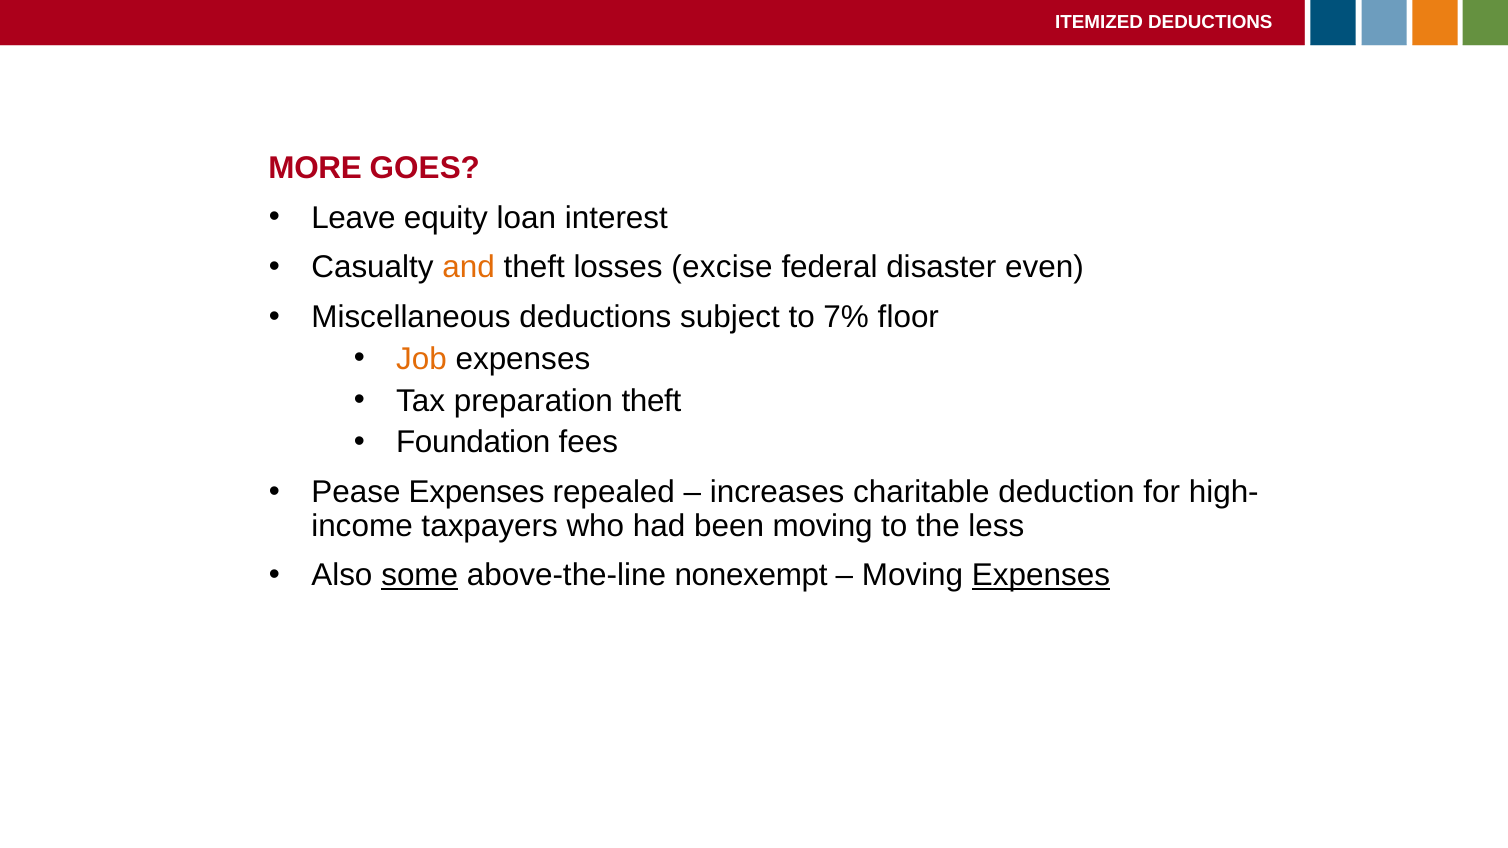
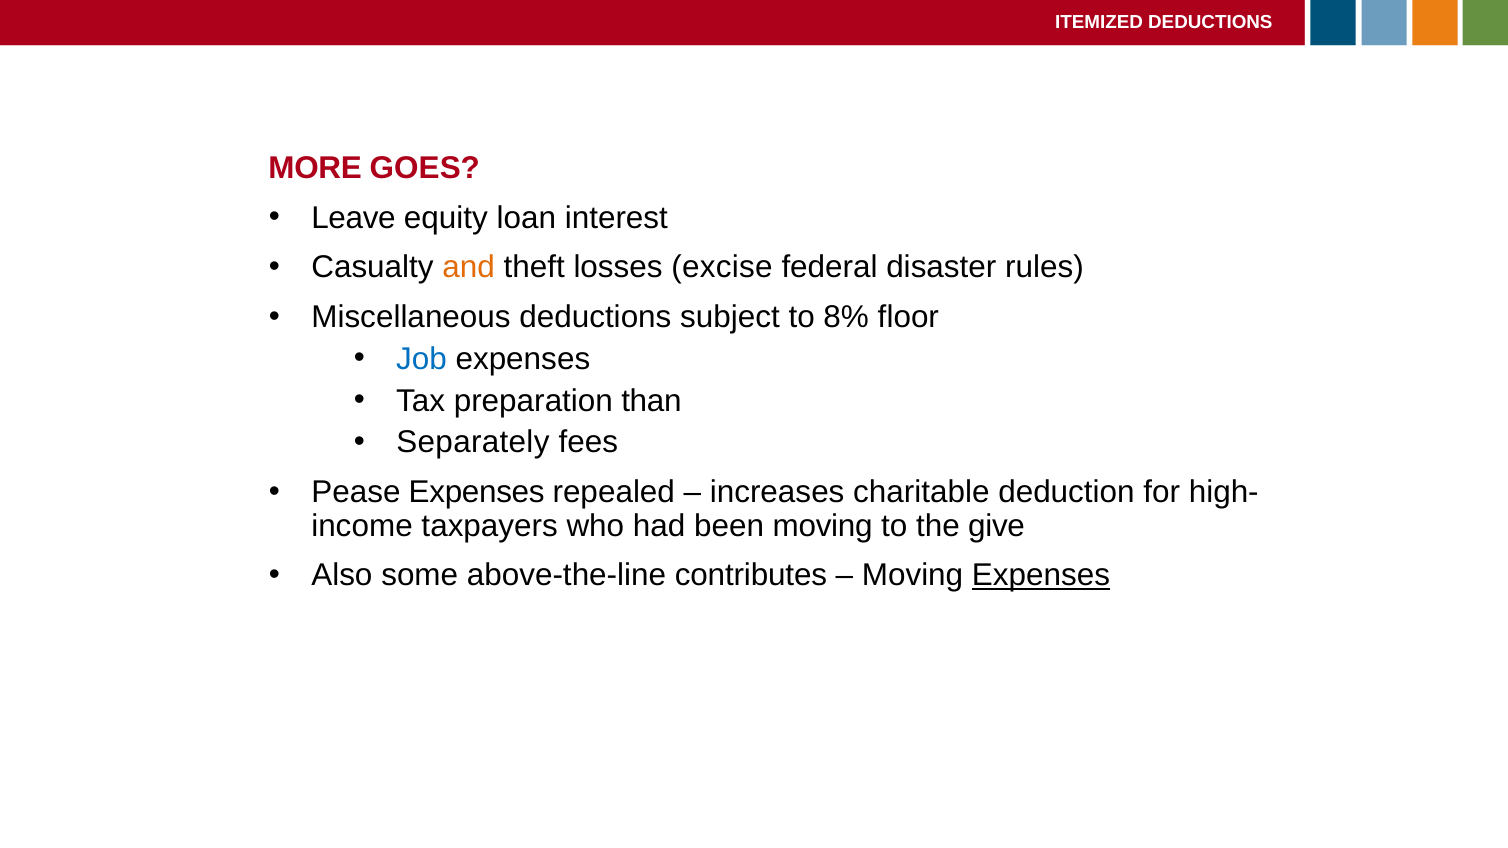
even: even -> rules (1044, 268)
7%: 7% -> 8% (846, 317)
Job colour: orange -> blue (422, 359)
preparation theft: theft -> than (651, 401)
Foundation: Foundation -> Separately (473, 443)
less: less -> give (997, 526)
some underline: present -> none (420, 576)
nonexempt: nonexempt -> contributes (751, 576)
